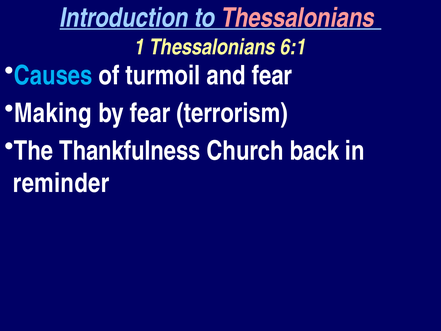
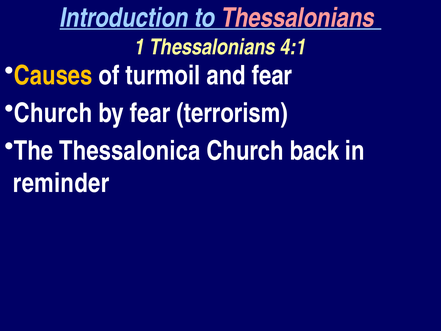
6:1: 6:1 -> 4:1 (293, 47)
Causes colour: light blue -> yellow (53, 75)
Making: Making -> Church (53, 113)
Thankfulness: Thankfulness -> Thessalonica (130, 151)
